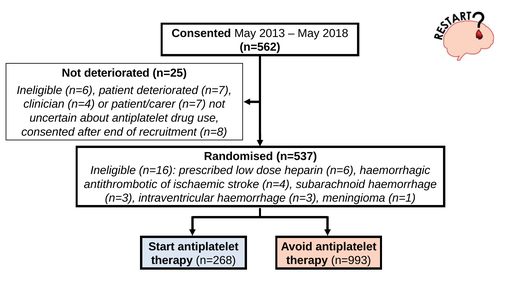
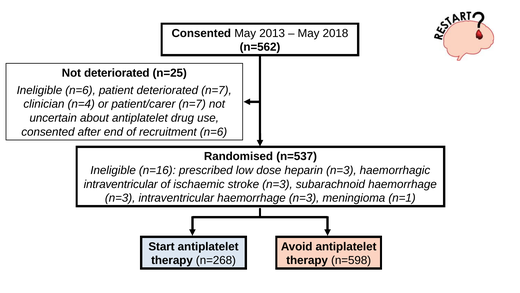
recruitment n=8: n=8 -> n=6 (213, 132)
heparin n=6: n=6 -> n=3 (341, 170)
antithrombotic: antithrombotic -> intraventricular (121, 184)
stroke n=4: n=4 -> n=3 (277, 184)
n=993: n=993 -> n=598 (351, 260)
